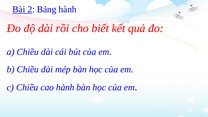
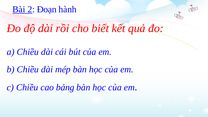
Bảng: Bảng -> Đoạn (47, 9)
cao hành: hành -> bảng (65, 88)
